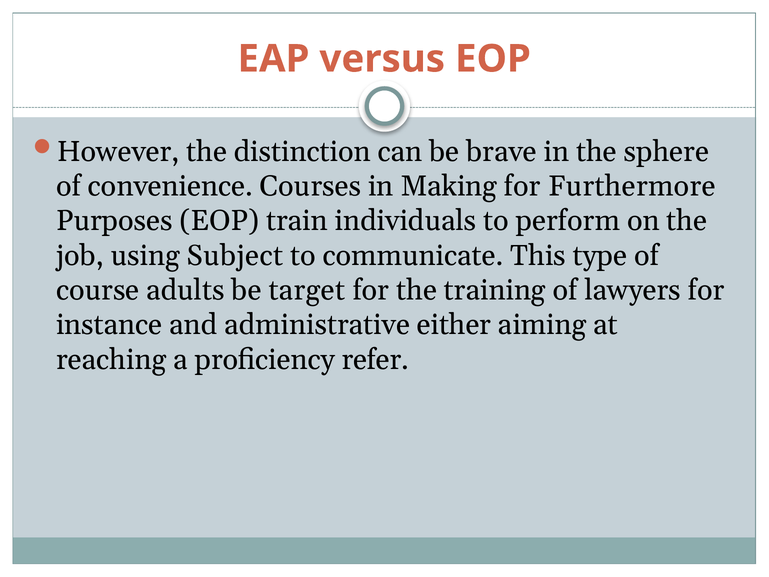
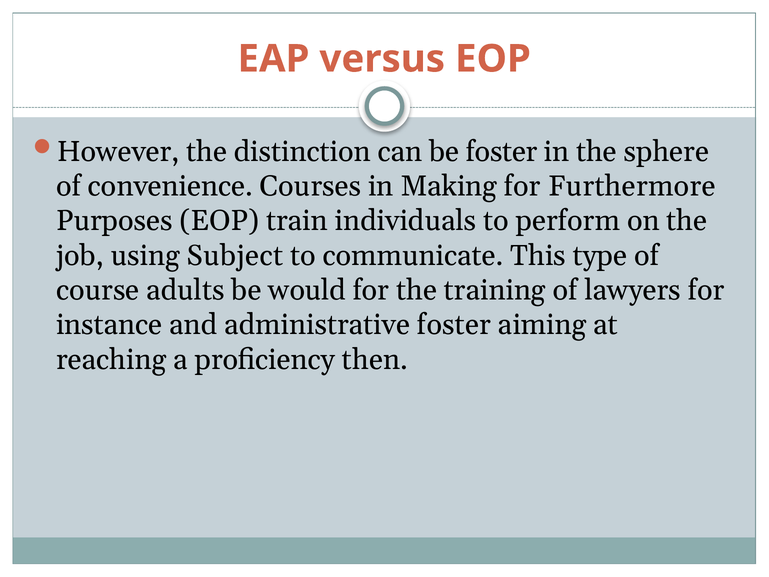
be brave: brave -> foster (502, 152)
target: target -> would (307, 290)
administrative either: either -> foster (454, 325)
refer: refer -> then (375, 359)
